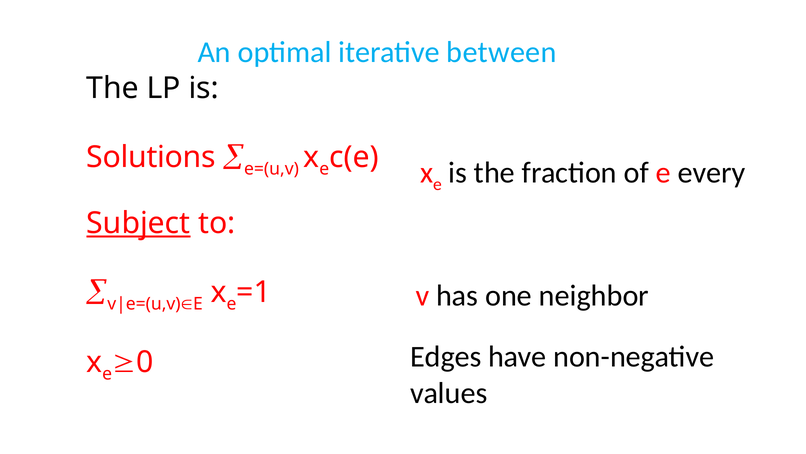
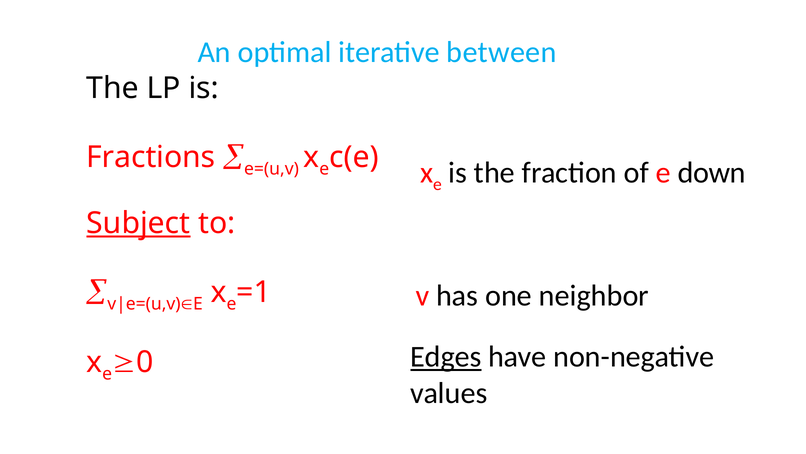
Solutions: Solutions -> Fractions (151, 157)
every: every -> down (712, 173)
Edges underline: none -> present (446, 356)
